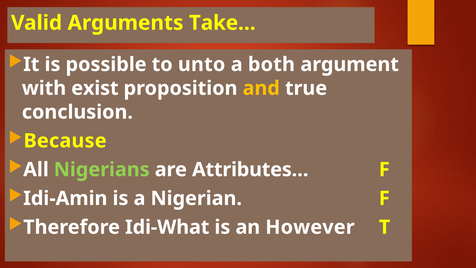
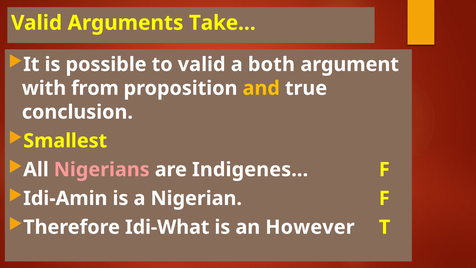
to unto: unto -> valid (202, 64)
exist: exist -> from (95, 88)
Because: Because -> Smallest (65, 141)
Nigerians colour: light green -> pink (102, 169)
Attributes…: Attributes… -> Indigenes… (250, 169)
